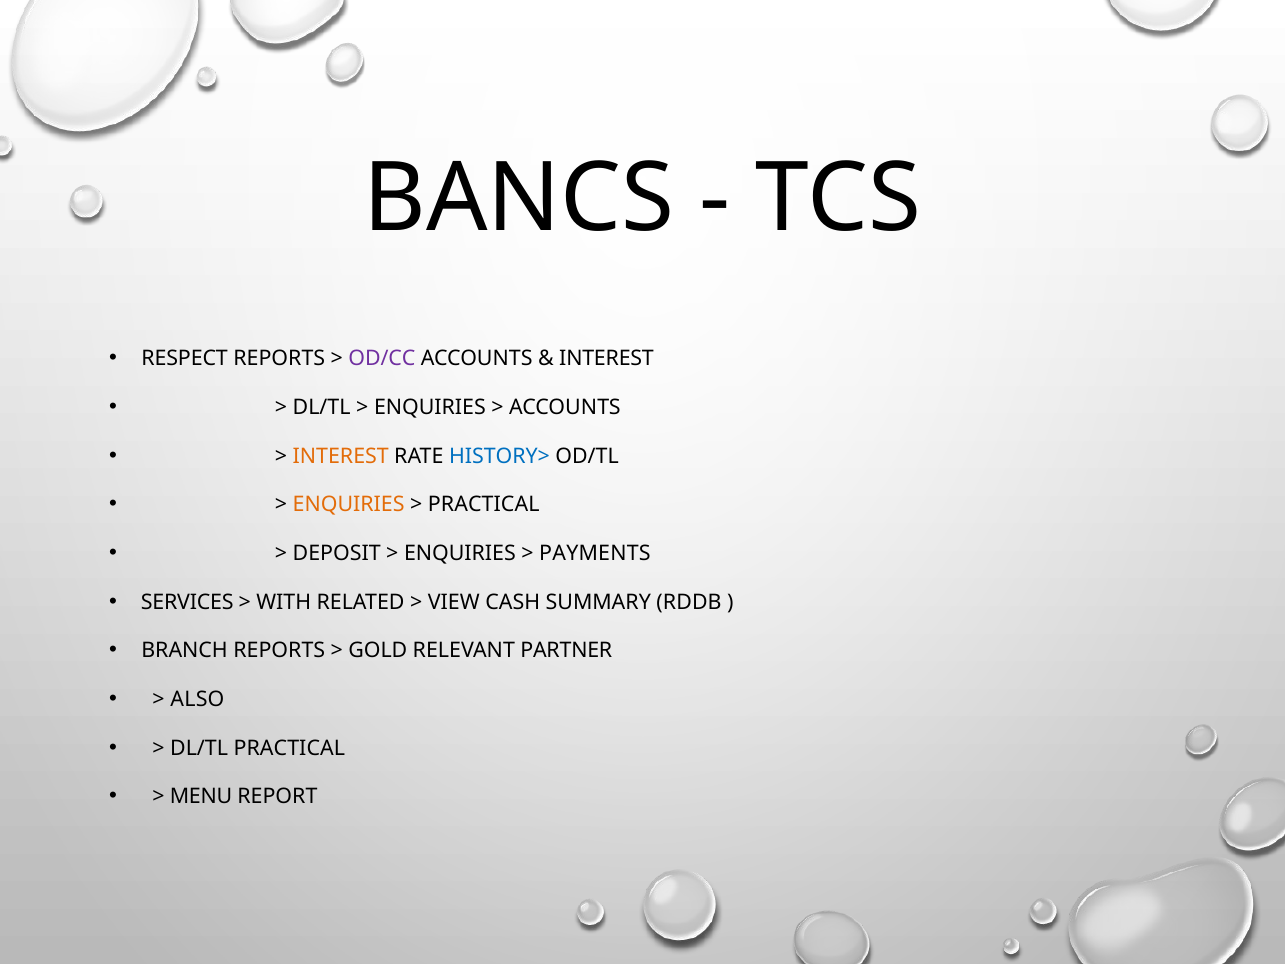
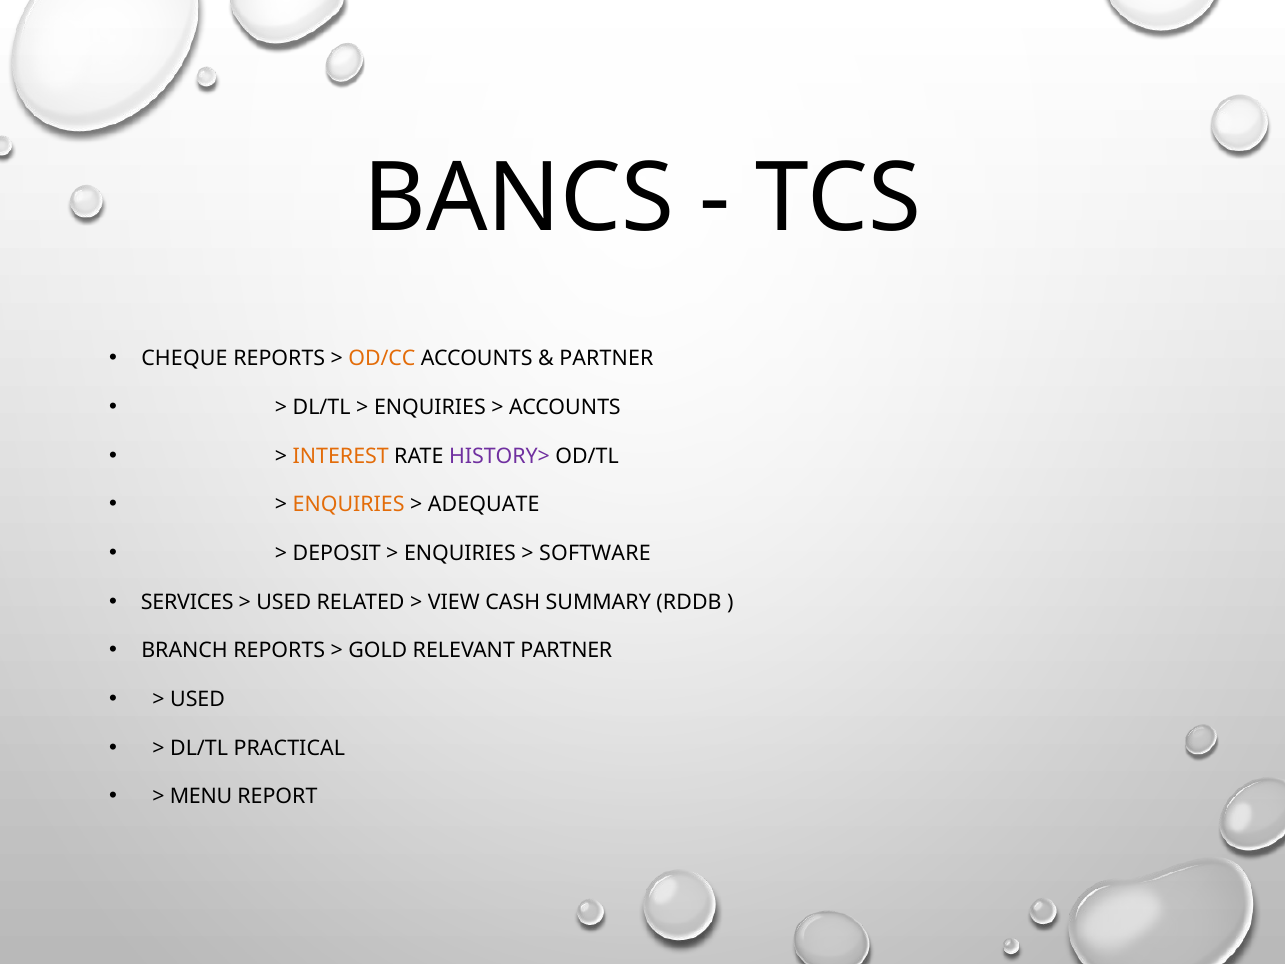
RESPECT: RESPECT -> CHEQUE (184, 359)
OD/CC colour: purple -> orange (382, 359)
INTEREST: INTEREST -> PARTNER (606, 359)
HISTORY> colour: blue -> purple (499, 456)
PRACTICAL: PRACTICAL -> ADEQUATE (484, 505)
PAYMENTS: PAYMENTS -> SOFTWARE (595, 553)
WITH: WITH -> USED (284, 602)
ALSO: ALSO -> USED (198, 699)
